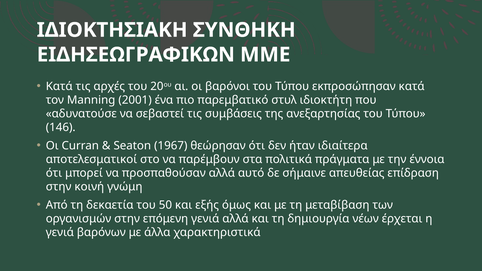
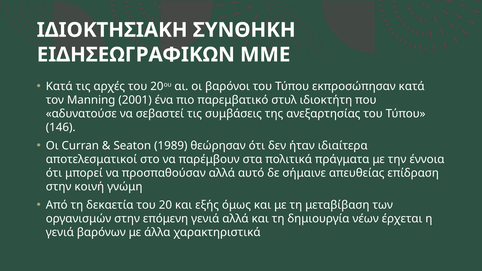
1967: 1967 -> 1989 (171, 146)
50: 50 -> 20 (165, 205)
